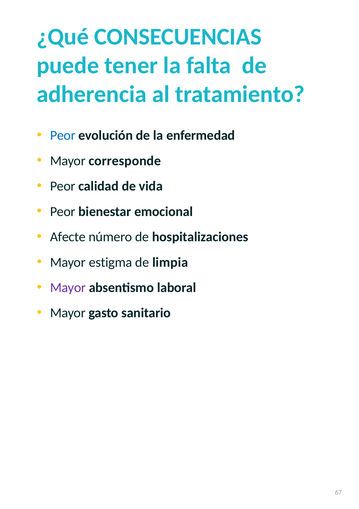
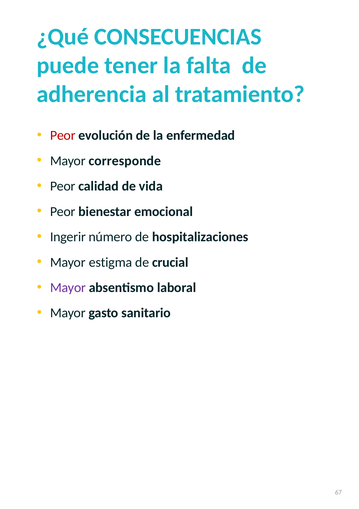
Peor colour: blue -> red (63, 135)
Afecte: Afecte -> Ingerir (68, 237)
limpia: limpia -> crucial (170, 262)
